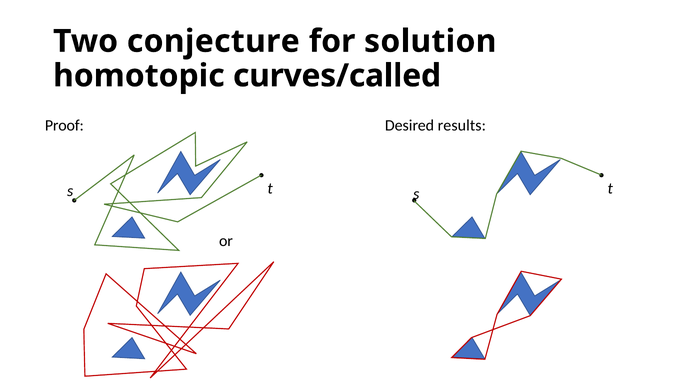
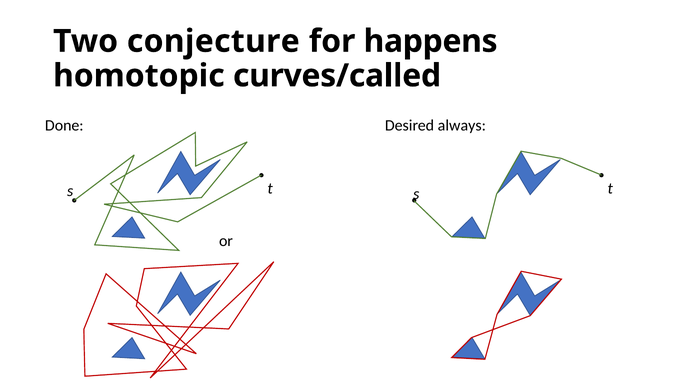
solution: solution -> happens (431, 41)
Proof: Proof -> Done (64, 125)
results: results -> always (462, 125)
